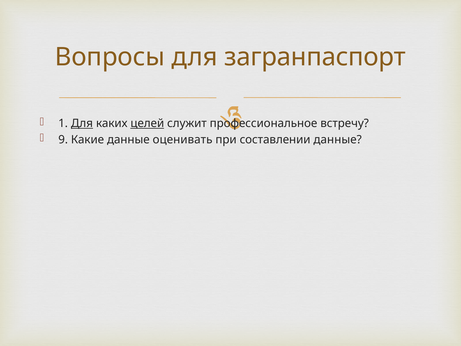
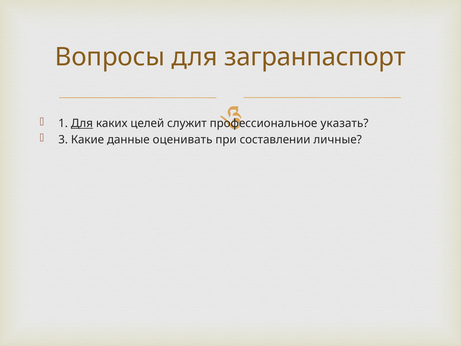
целей underline: present -> none (147, 123)
встречу: встречу -> указать (344, 123)
9: 9 -> 3 (63, 140)
составлении данные: данные -> личные (338, 140)
